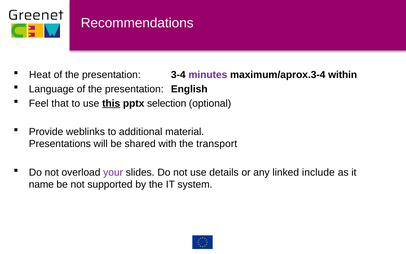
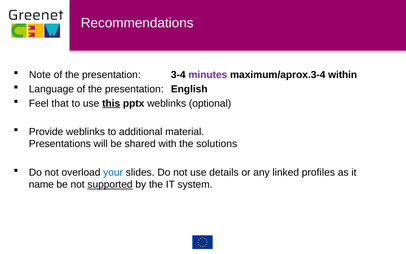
Heat: Heat -> Note (40, 75)
pptx selection: selection -> weblinks (167, 103)
transport: transport -> solutions (217, 144)
your colour: purple -> blue (113, 172)
include: include -> profiles (318, 172)
supported underline: none -> present (110, 184)
